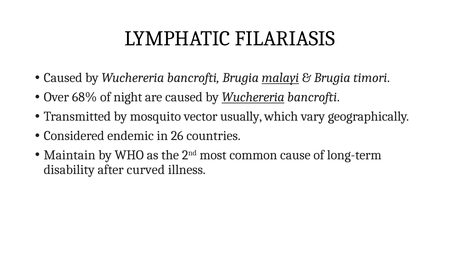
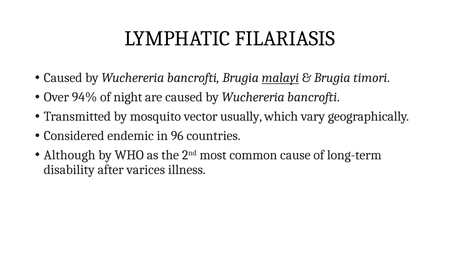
68%: 68% -> 94% (84, 97)
Wuchereria underline: present -> none (253, 97)
26: 26 -> 96 (177, 136)
Maintain: Maintain -> Although (70, 155)
curved: curved -> varices (146, 169)
